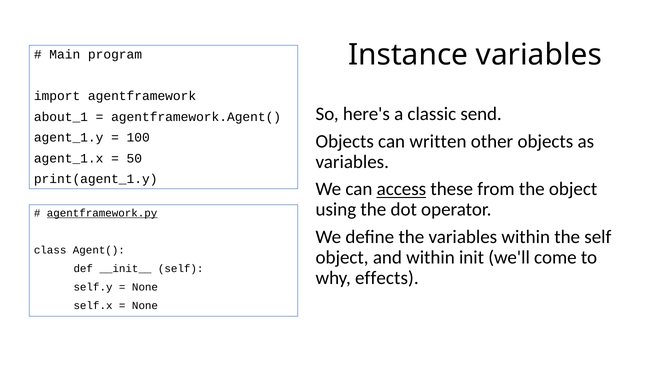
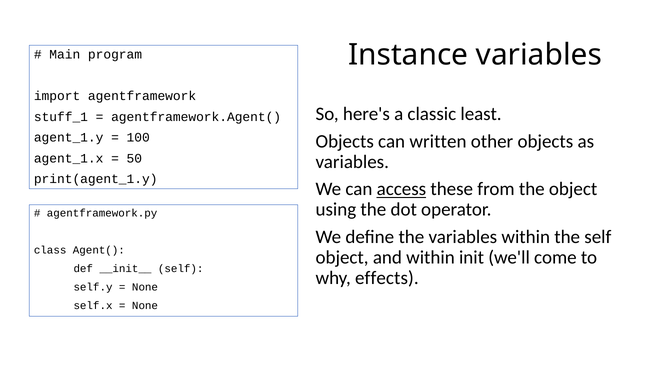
send: send -> least (481, 114)
about_1: about_1 -> stuff_1 (61, 117)
agentframework.py underline: present -> none (102, 213)
